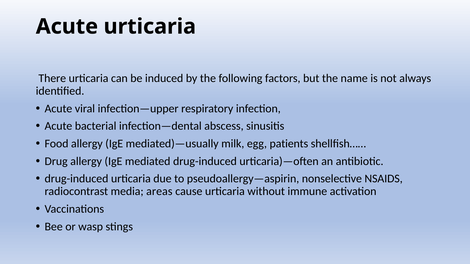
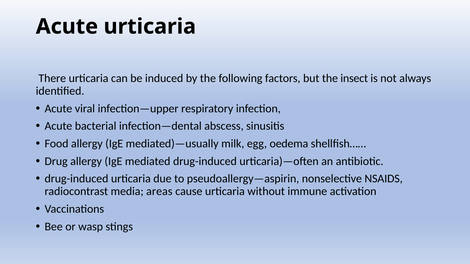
name: name -> insect (354, 78)
patients: patients -> oedema (289, 144)
